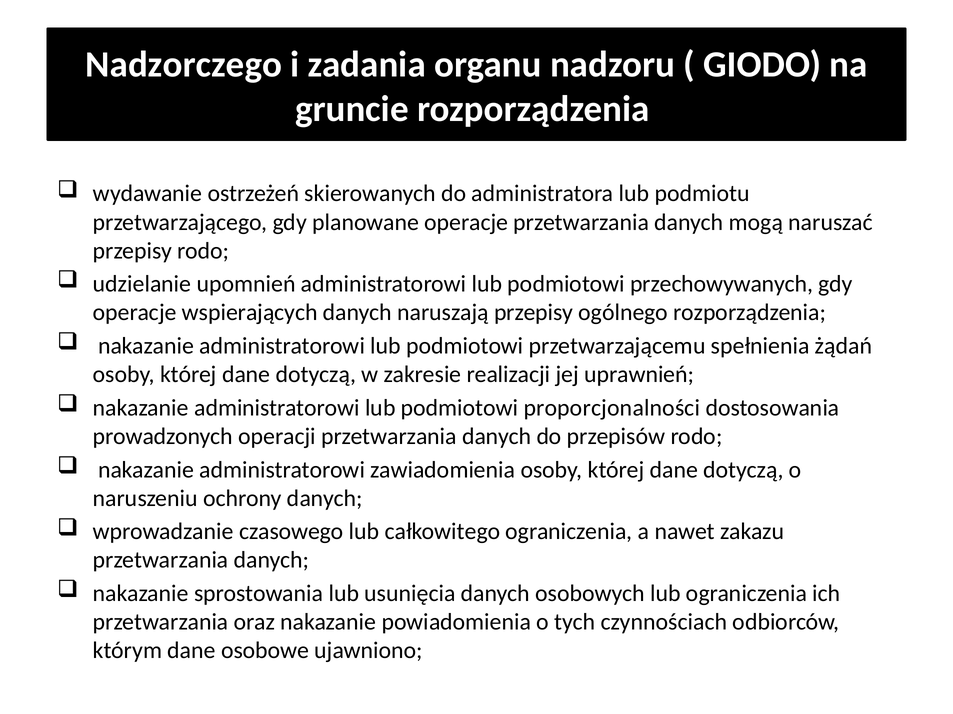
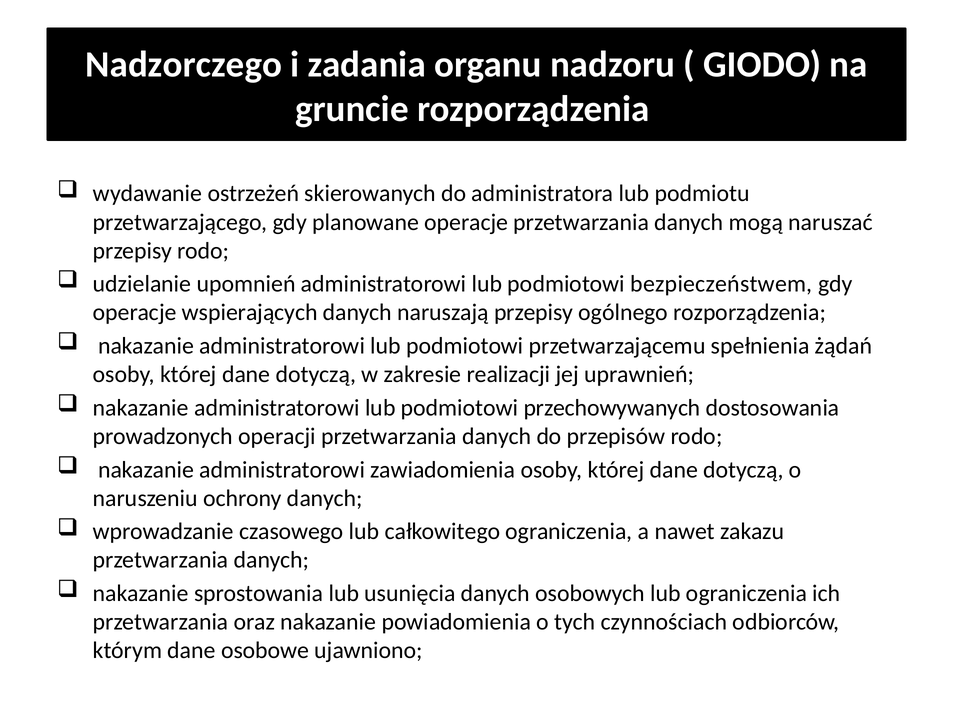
przechowywanych: przechowywanych -> bezpieczeństwem (721, 284)
proporcjonalności: proporcjonalności -> przechowywanych (612, 408)
